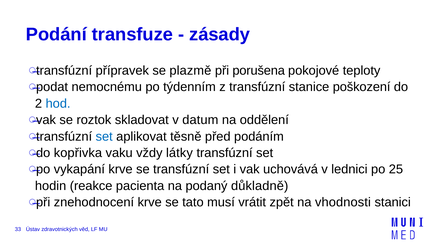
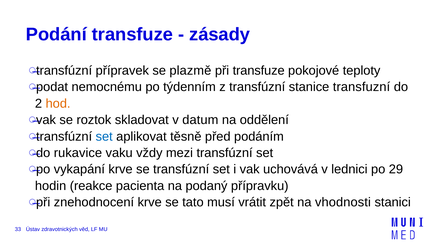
při porušena: porušena -> transfuze (259, 71)
poškození: poškození -> transfuzní (362, 87)
hod colour: blue -> orange (58, 104)
kopřivka: kopřivka -> rukavice (78, 153)
látky: látky -> mezi (179, 153)
25: 25 -> 29 (396, 169)
důkladně: důkladně -> přípravku (260, 186)
